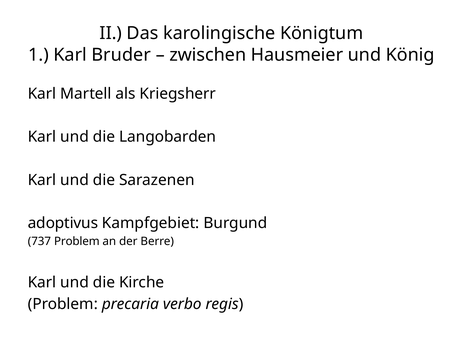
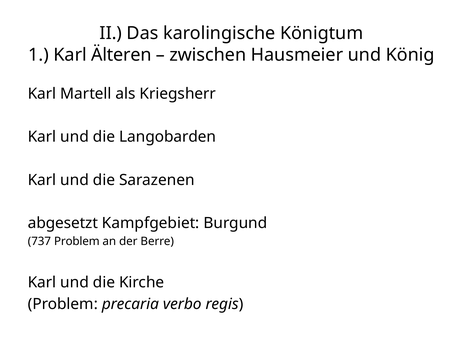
Bruder: Bruder -> Älteren (121, 55)
adoptivus: adoptivus -> abgesetzt (63, 223)
